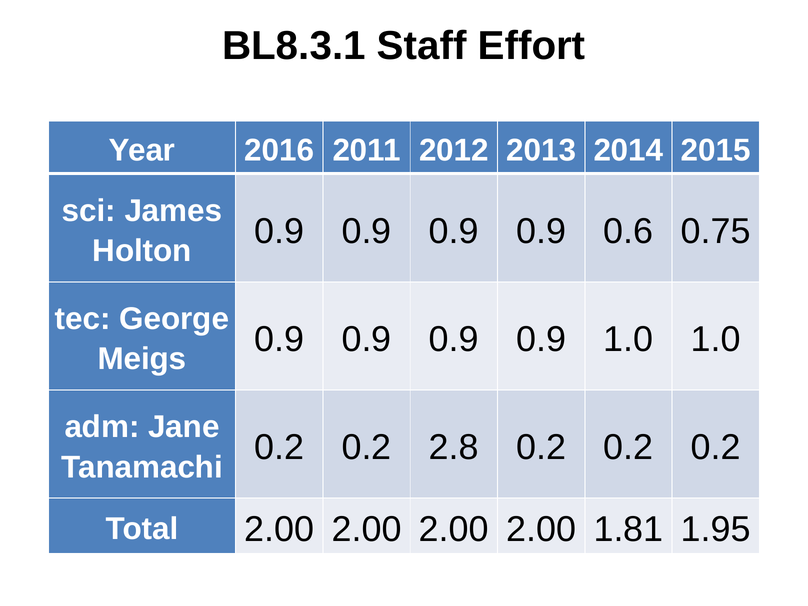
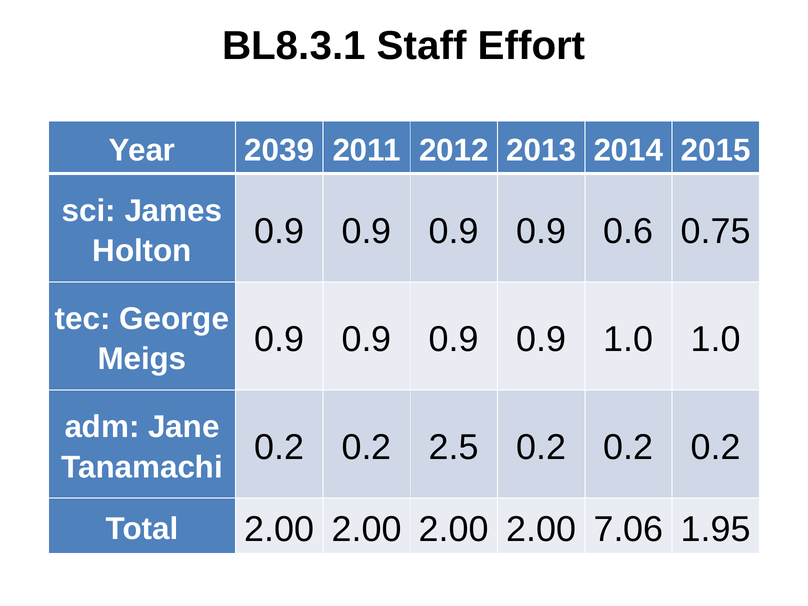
2016: 2016 -> 2039 (279, 151)
2.8: 2.8 -> 2.5 (454, 447)
1.81: 1.81 -> 7.06 (628, 529)
